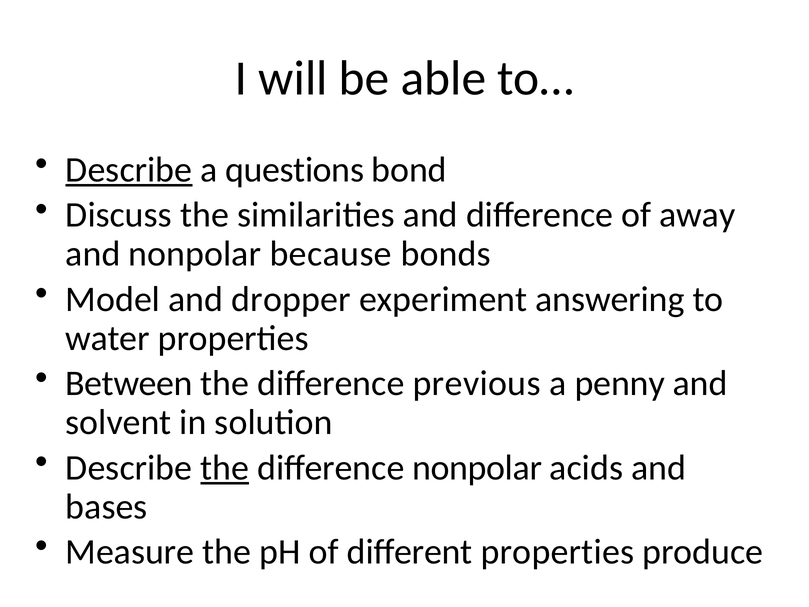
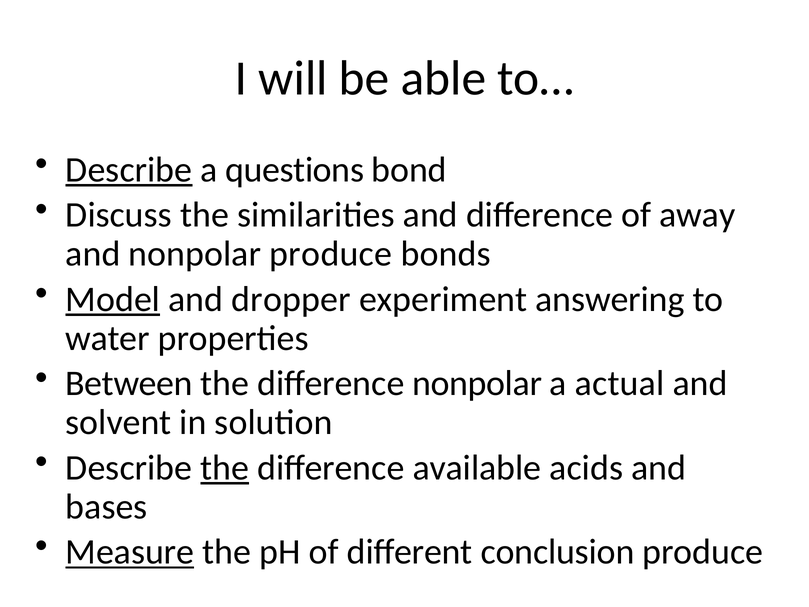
nonpolar because: because -> produce (331, 254)
Model underline: none -> present (113, 299)
difference previous: previous -> nonpolar (477, 383)
penny: penny -> actual (620, 383)
difference nonpolar: nonpolar -> available (477, 468)
Measure underline: none -> present (130, 552)
different properties: properties -> conclusion (558, 552)
